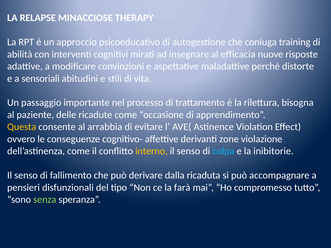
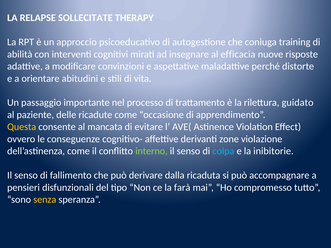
MINACCIOSE: MINACCIOSE -> SOLLECITATE (85, 18)
sensoriali: sensoriali -> orientare (41, 79)
bisogna: bisogna -> guidato (298, 103)
arrabbia: arrabbia -> mancata (105, 127)
interno colour: yellow -> light green (151, 151)
senza colour: light green -> yellow (45, 200)
